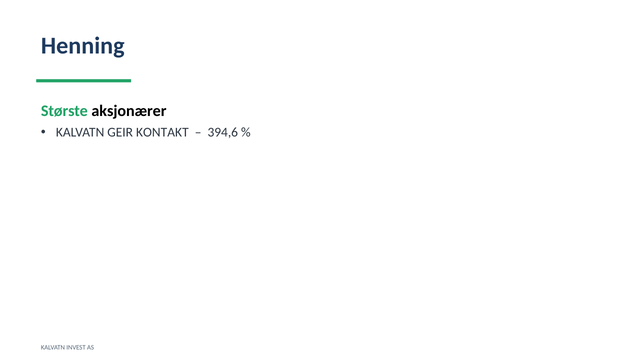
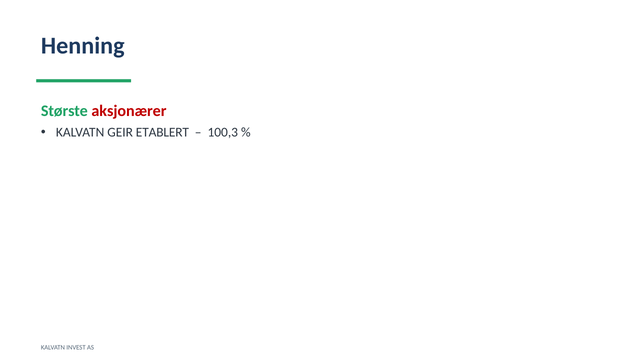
aksjonærer colour: black -> red (129, 111)
KONTAKT: KONTAKT -> ETABLERT (162, 132)
394,6: 394,6 -> 100,3 (223, 132)
